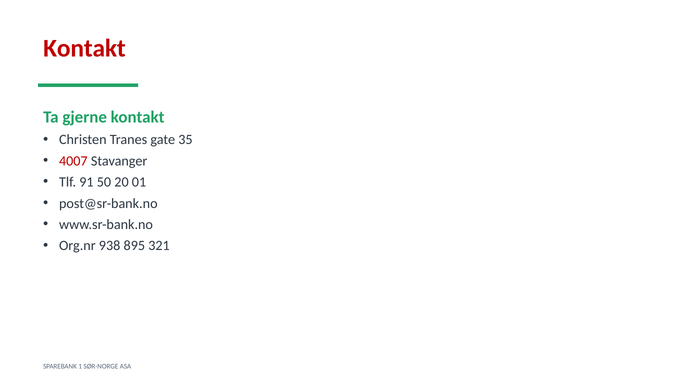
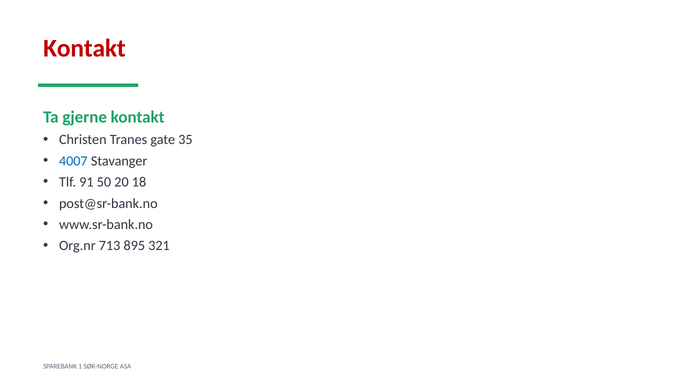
4007 colour: red -> blue (73, 161)
01: 01 -> 18 (139, 182)
938: 938 -> 713 (110, 245)
